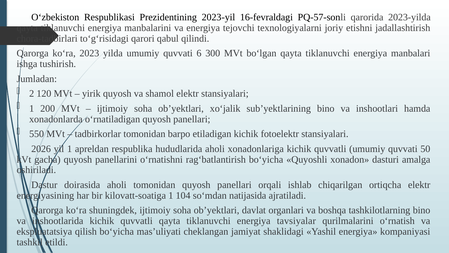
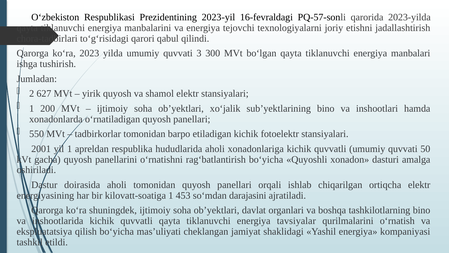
6: 6 -> 3 (199, 53)
120: 120 -> 627 (44, 94)
2026: 2026 -> 2001 (41, 149)
104: 104 -> 453 (183, 195)
natijasida: natijasida -> darajasini (248, 195)
